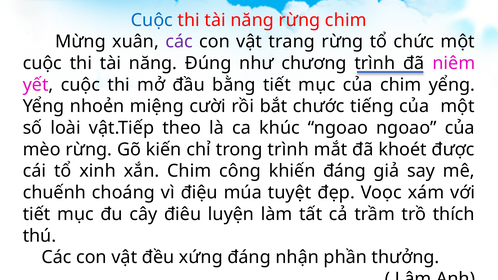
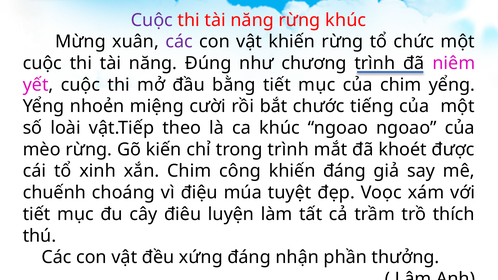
Cuộc colour: blue -> purple (152, 20)
rừng chim: chim -> khúc (346, 20)
vật trang: trang -> khiến (292, 42)
